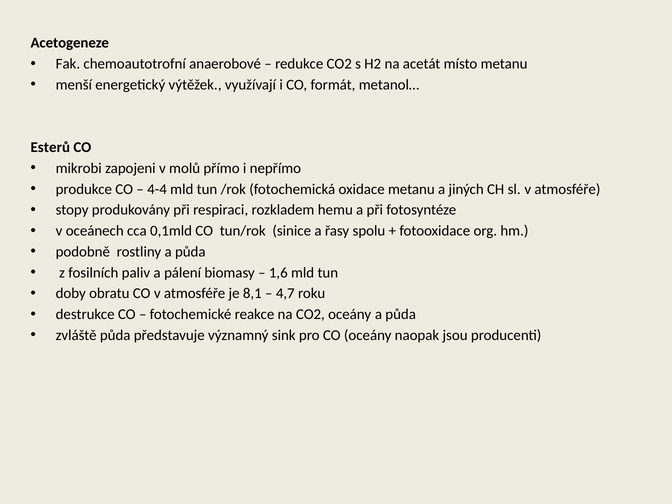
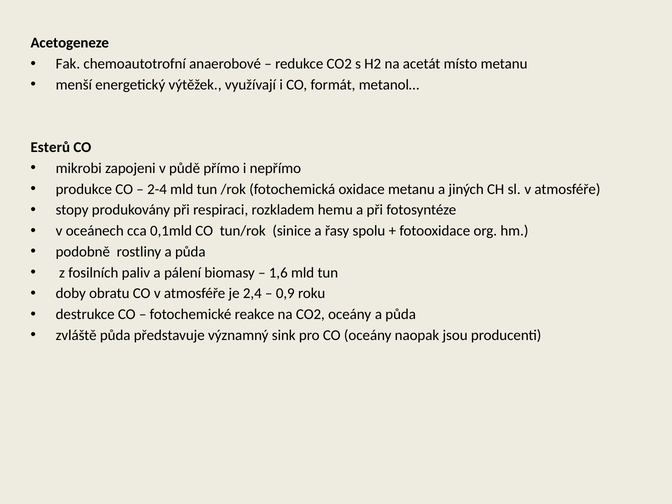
molů: molů -> půdě (185, 168)
4-4: 4-4 -> 2-4 (157, 189)
8,1: 8,1 -> 2,4 (252, 294)
4,7: 4,7 -> 0,9 (285, 294)
